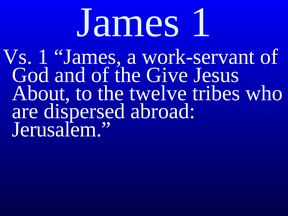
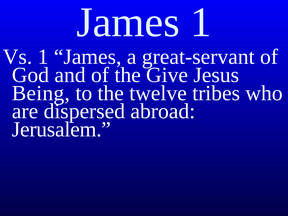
work-servant: work-servant -> great-servant (198, 57)
About: About -> Being (41, 93)
